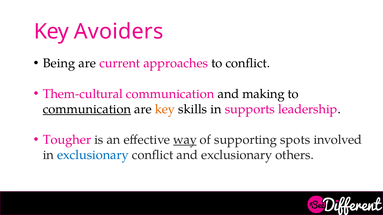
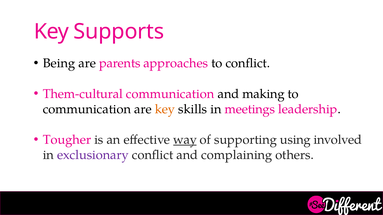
Avoiders: Avoiders -> Supports (119, 32)
current: current -> parents (120, 63)
communication underline: present -> none (87, 109)
supports: supports -> meetings (250, 109)
spots: spots -> using (295, 140)
exclusionary colour: blue -> purple (93, 155)
and exclusionary: exclusionary -> complaining (237, 155)
